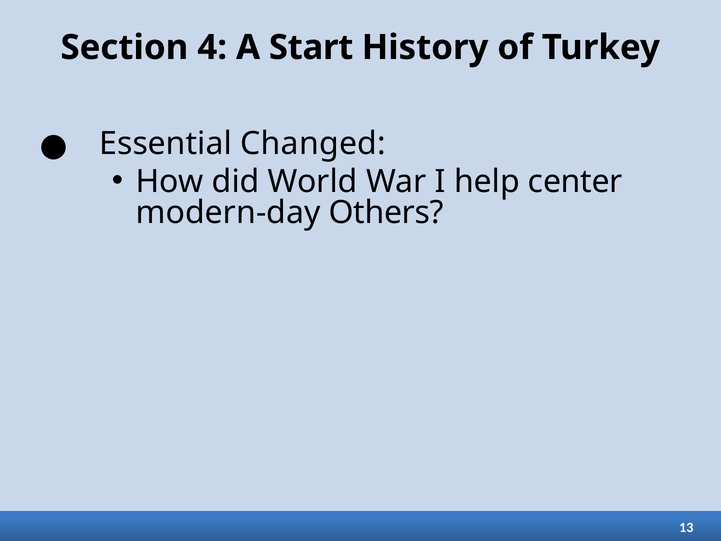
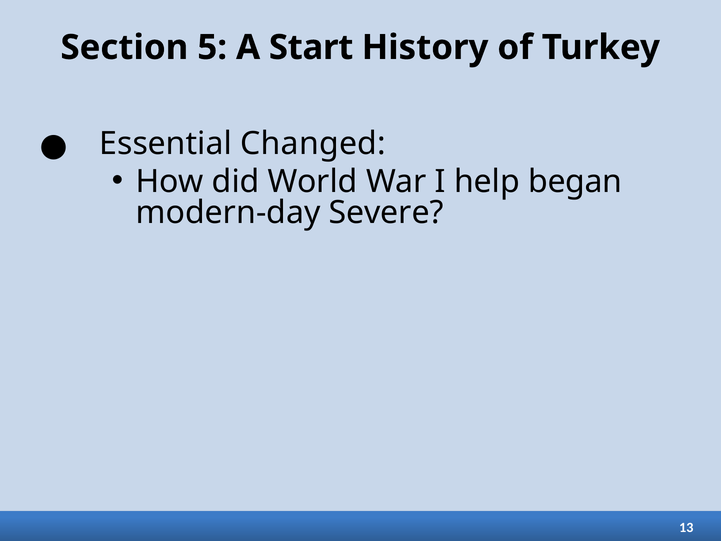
4: 4 -> 5 (212, 47)
center: center -> began (575, 182)
Others: Others -> Severe (386, 212)
